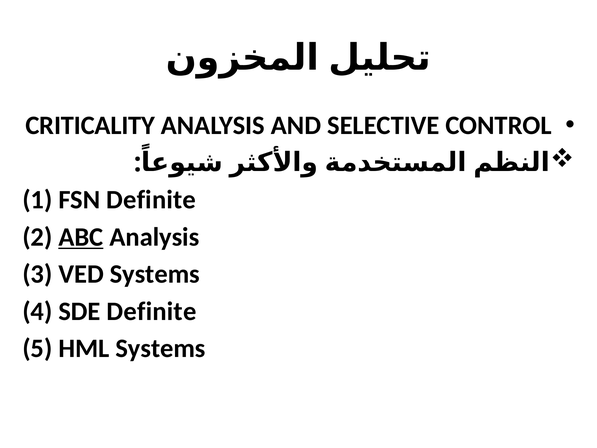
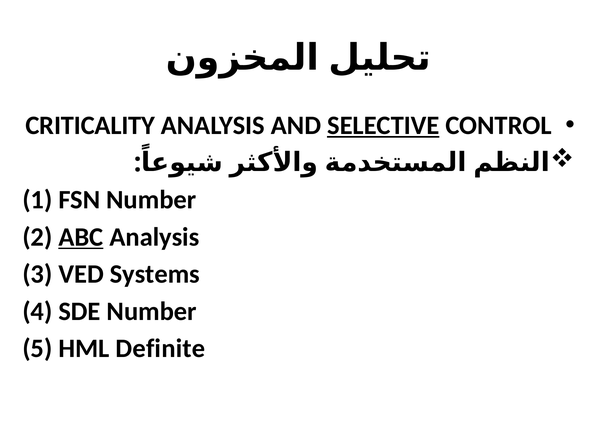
SELECTIVE underline: none -> present (383, 125)
FSN Definite: Definite -> Number (151, 200)
SDE Definite: Definite -> Number (152, 311)
HML Systems: Systems -> Definite (160, 348)
